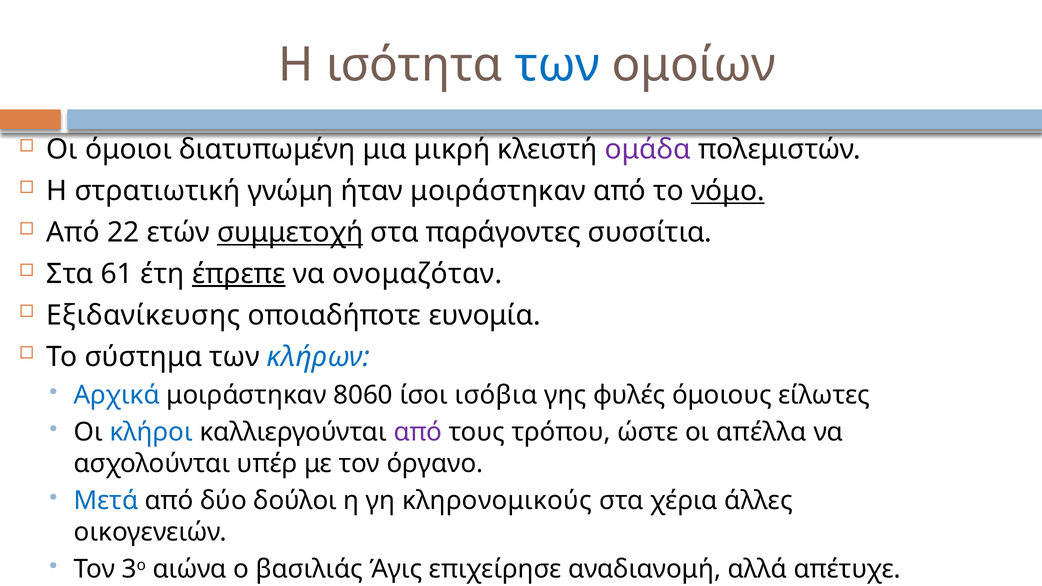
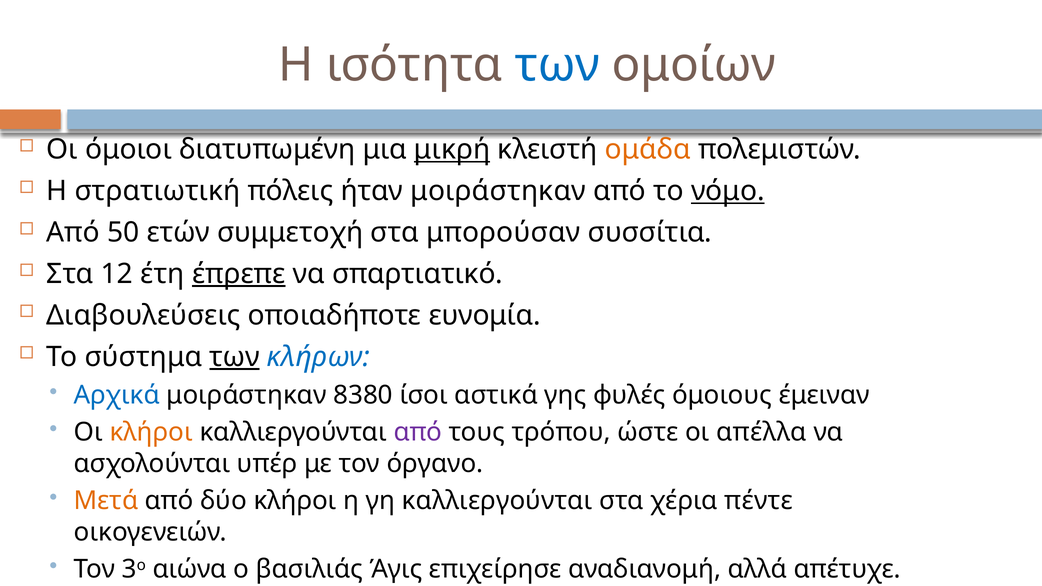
μικρή underline: none -> present (452, 150)
ομάδα colour: purple -> orange (648, 150)
γνώμη: γνώμη -> πόλεις (291, 191)
22: 22 -> 50 (123, 233)
συμμετοχή underline: present -> none (290, 233)
παράγοντες: παράγοντες -> μπορούσαν (503, 233)
61: 61 -> 12 (117, 274)
ονομαζόταν: ονομαζόταν -> σπαρτιατικό (418, 274)
Εξιδανίκευσης: Εξιδανίκευσης -> Διαβουλεύσεις (144, 315)
των underline: none -> present (234, 357)
8060: 8060 -> 8380 (363, 395)
ισόβια: ισόβια -> αστικά (496, 395)
είλωτες: είλωτες -> έμειναν (824, 395)
κλήροι colour: blue -> orange (151, 432)
Μετά colour: blue -> orange (106, 501)
δύο δούλοι: δούλοι -> κλήροι (295, 501)
γη κληρονομικούς: κληρονομικούς -> καλλιεργούνται (497, 501)
άλλες: άλλες -> πέντε (759, 501)
